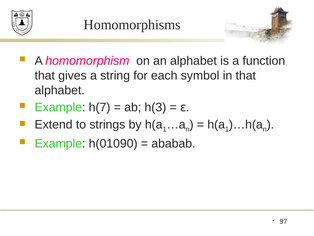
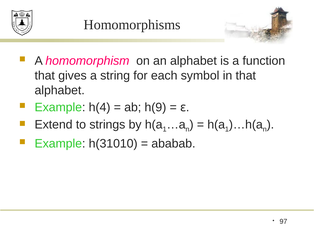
h(7: h(7 -> h(4 (100, 107)
h(3: h(3 -> h(9 (155, 107)
h(01090: h(01090 -> h(31010 (113, 143)
